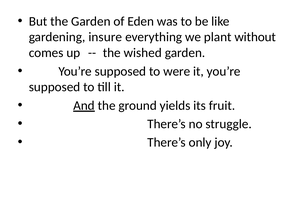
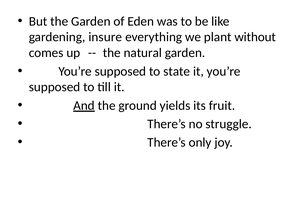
wished: wished -> natural (143, 53)
were: were -> state (177, 71)
